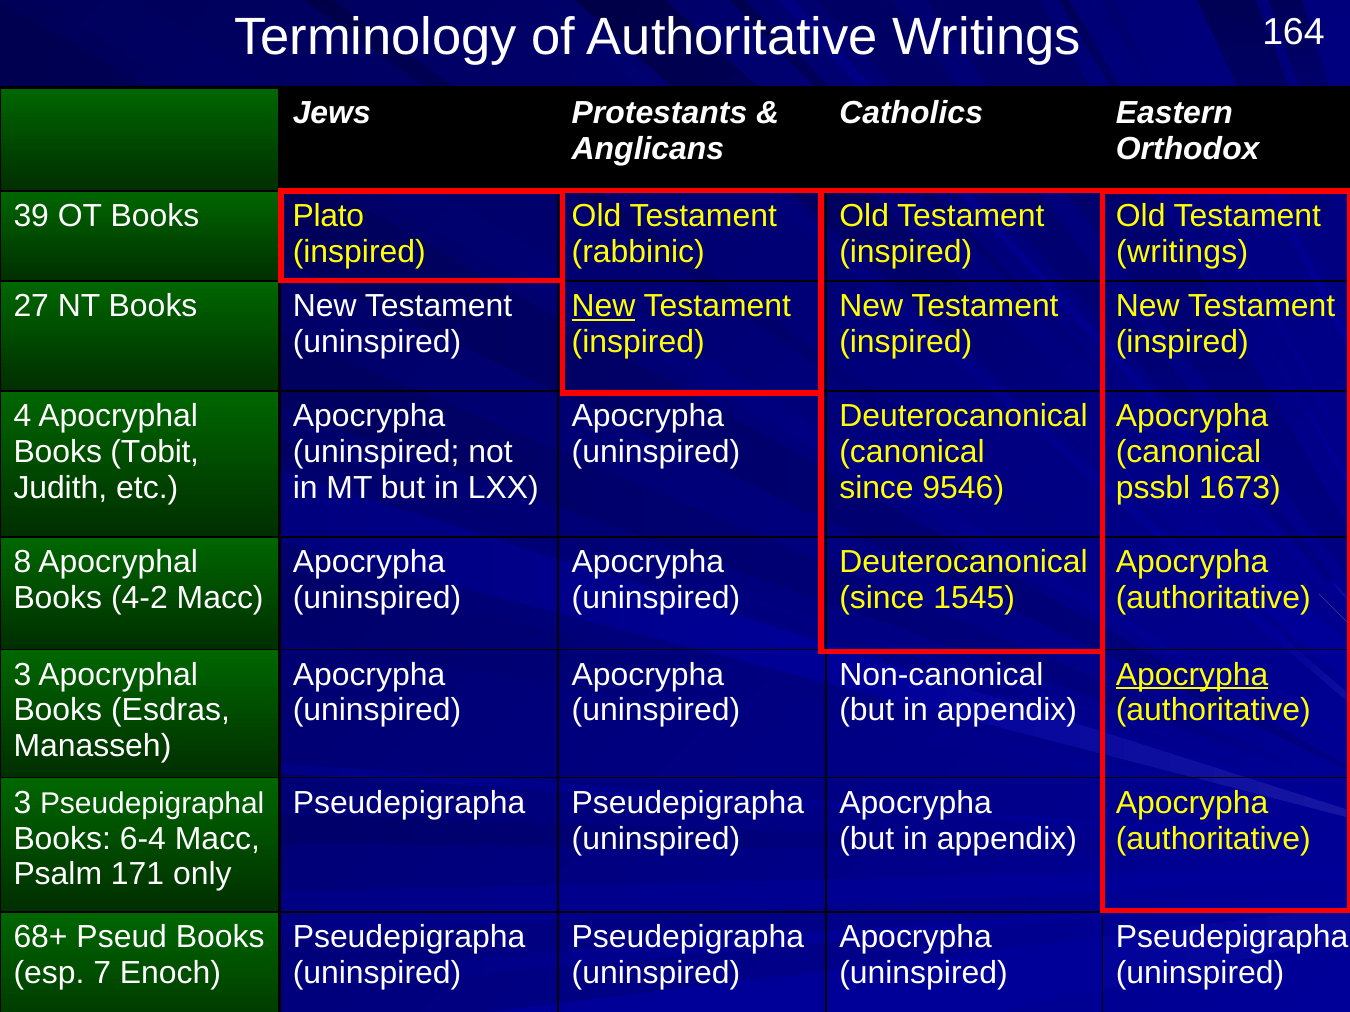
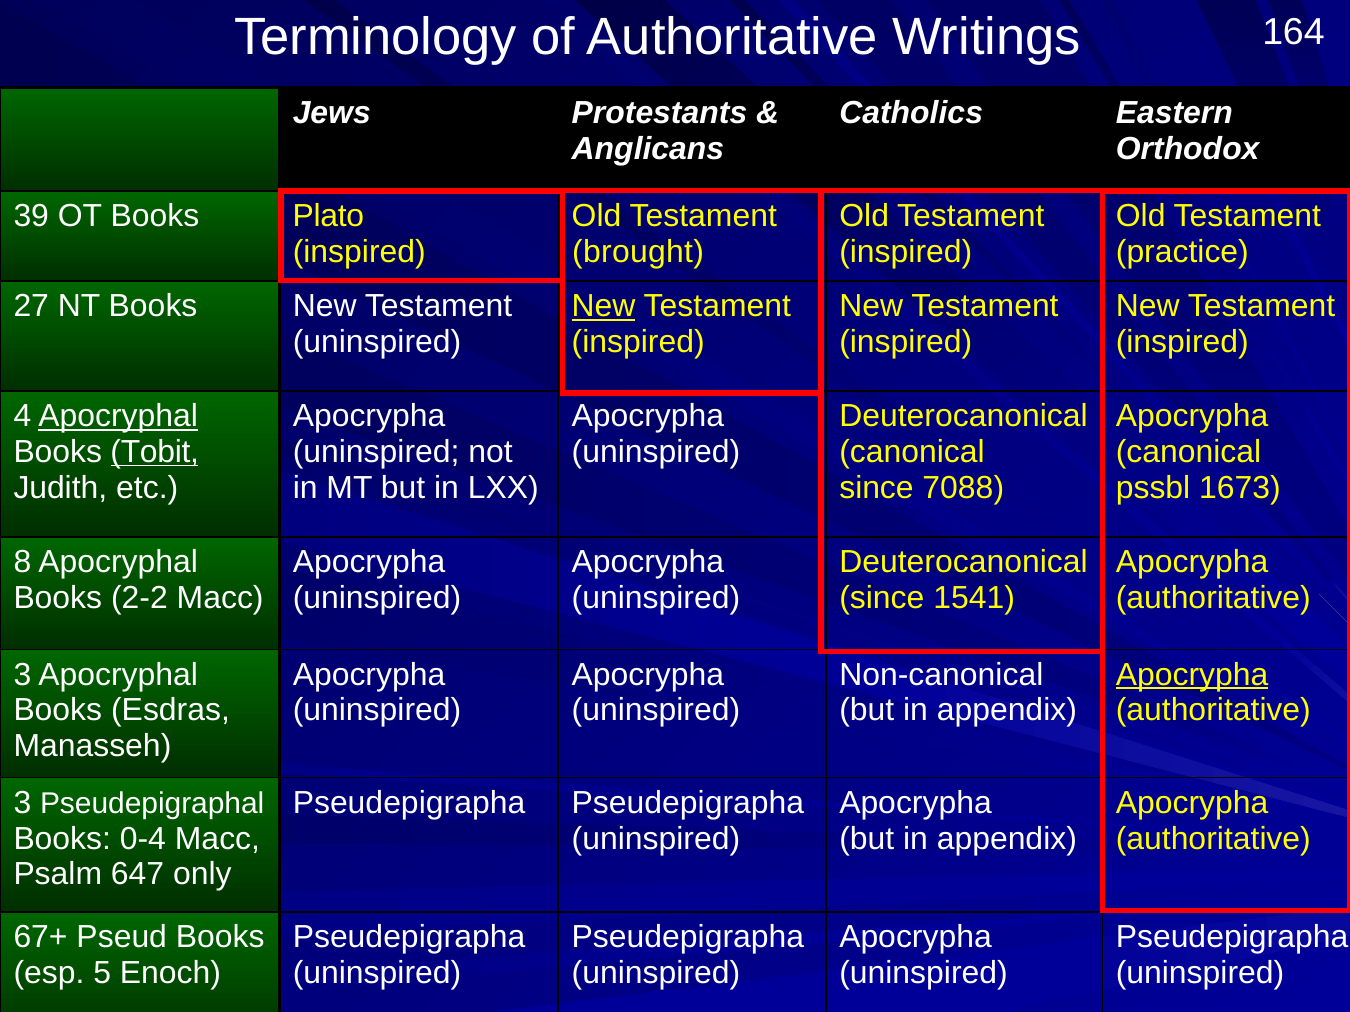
rabbinic: rabbinic -> brought (638, 252)
writings: writings -> practice (1182, 252)
Apocryphal underline: none -> present (118, 416)
Tobit underline: none -> present (155, 452)
9546: 9546 -> 7088 (963, 488)
4-2: 4-2 -> 2-2 (139, 599)
1545: 1545 -> 1541 (974, 599)
6-4: 6-4 -> 0-4 (143, 839)
171: 171 -> 647 (137, 875)
68+: 68+ -> 67+ (40, 938)
7: 7 -> 5 (102, 973)
